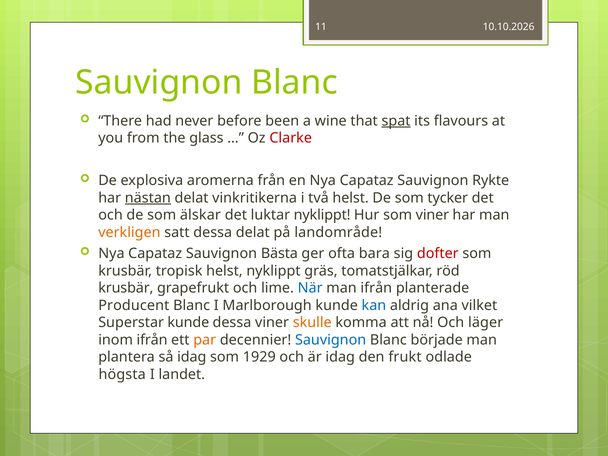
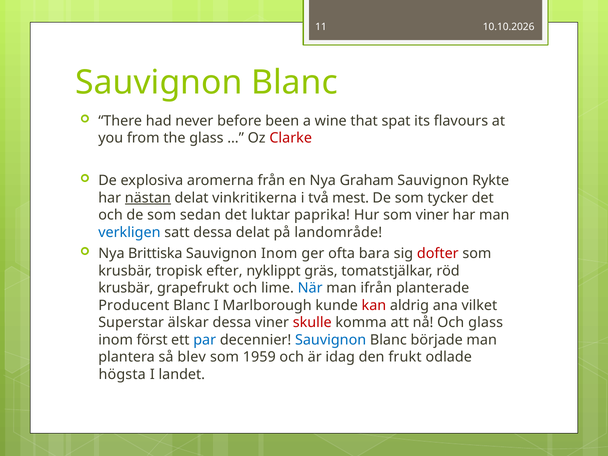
spat underline: present -> none (396, 121)
en Nya Capataz: Capataz -> Graham (367, 181)
två helst: helst -> mest (351, 198)
älskar: älskar -> sedan (200, 215)
luktar nyklippt: nyklippt -> paprika (322, 215)
verkligen colour: orange -> blue (129, 232)
Capataz: Capataz -> Brittiska (155, 254)
Sauvignon Bästa: Bästa -> Inom (279, 254)
tropisk helst: helst -> efter (224, 271)
kan colour: blue -> red (374, 305)
Superstar kunde: kunde -> älskar (188, 323)
skulle colour: orange -> red (312, 323)
Och läger: läger -> glass (486, 323)
inom ifrån: ifrån -> först (152, 340)
par colour: orange -> blue (205, 340)
så idag: idag -> blev (192, 357)
1929: 1929 -> 1959 (259, 357)
